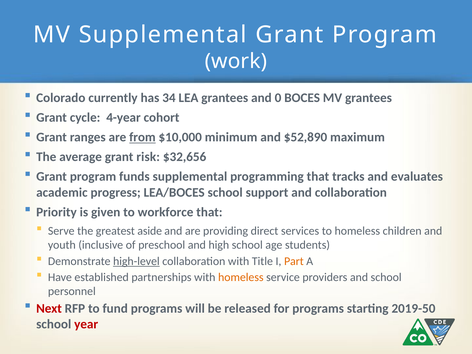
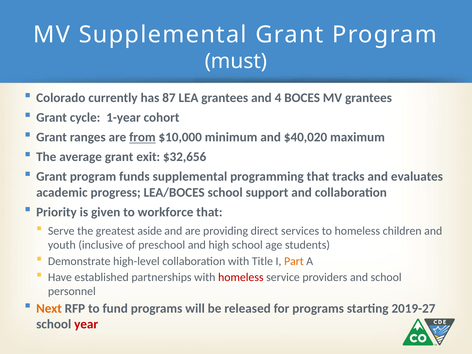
work: work -> must (236, 61)
34: 34 -> 87 (169, 98)
0: 0 -> 4 (278, 98)
4-year: 4-year -> 1-year (123, 118)
$52,890: $52,890 -> $40,020 (306, 137)
risk: risk -> exit (148, 157)
high-level underline: present -> none (136, 261)
homeless colour: orange -> red (241, 277)
Next colour: red -> orange (49, 308)
2019-50: 2019-50 -> 2019-27 (413, 308)
